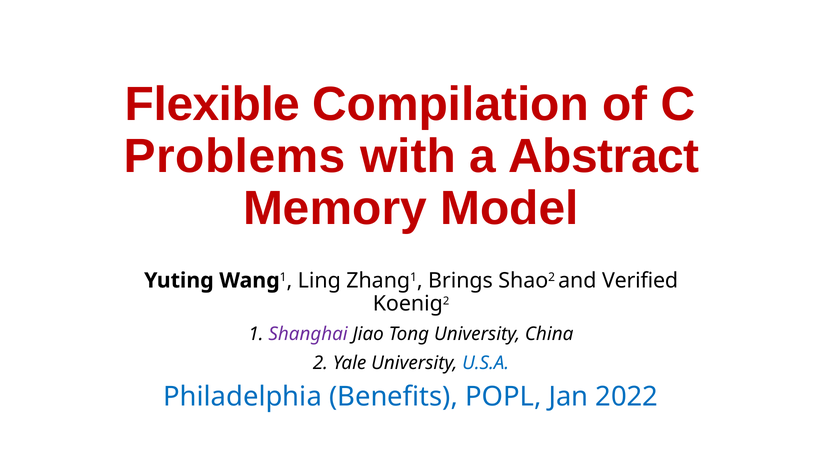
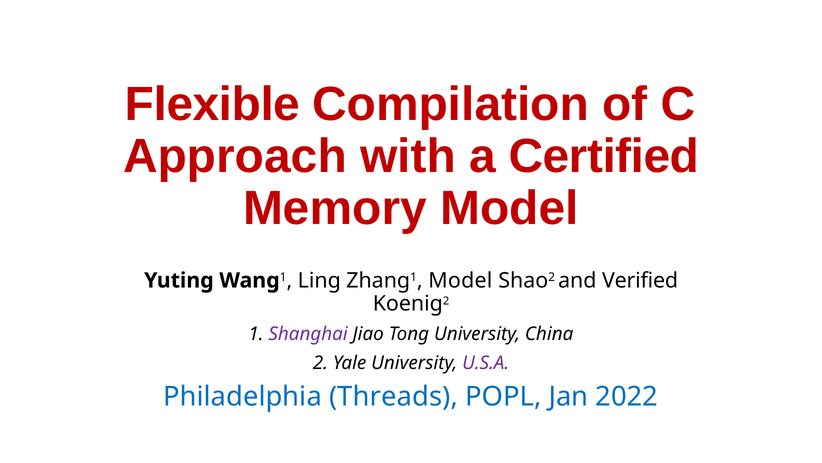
Problems: Problems -> Approach (235, 156)
Abstract: Abstract -> Certified (604, 156)
Zhang1 Brings: Brings -> Model (460, 280)
U.S.A colour: blue -> purple (486, 362)
Benefits: Benefits -> Threads (393, 396)
